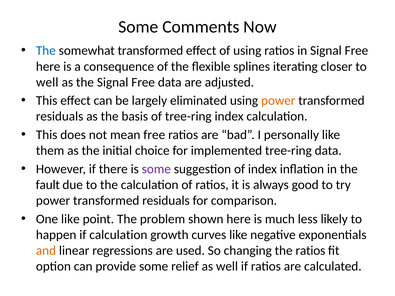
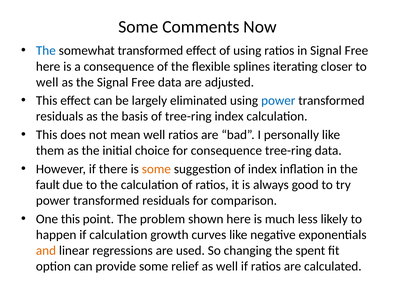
power colour: orange -> blue (278, 101)
mean free: free -> well (154, 135)
for implemented: implemented -> consequence (226, 151)
some colour: purple -> orange (156, 169)
One like: like -> this (70, 219)
the ratios: ratios -> spent (310, 251)
